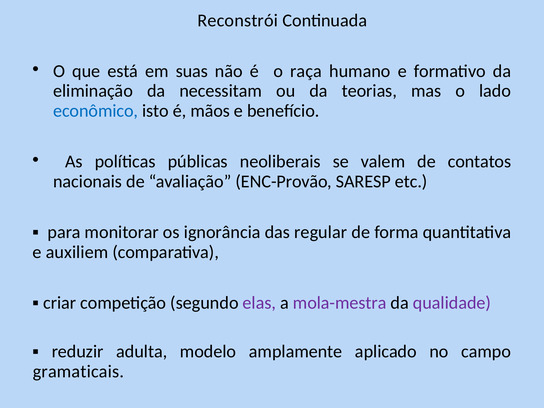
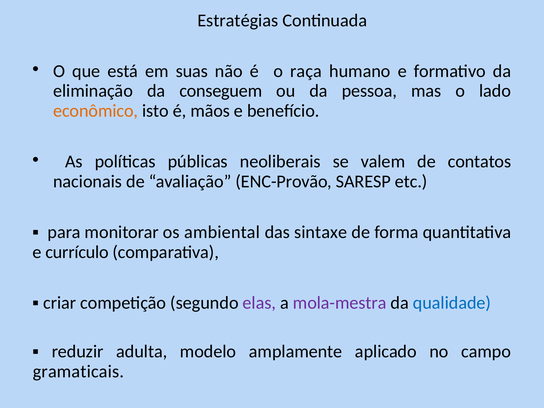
Reconstrói: Reconstrói -> Estratégias (238, 20)
necessitam: necessitam -> conseguem (221, 91)
teorias: teorias -> pessoa (369, 91)
econômico colour: blue -> orange (96, 111)
ignorância: ignorância -> ambiental (222, 232)
regular: regular -> sintaxe (321, 232)
auxiliem: auxiliem -> currículo (77, 252)
qualidade colour: purple -> blue (452, 303)
